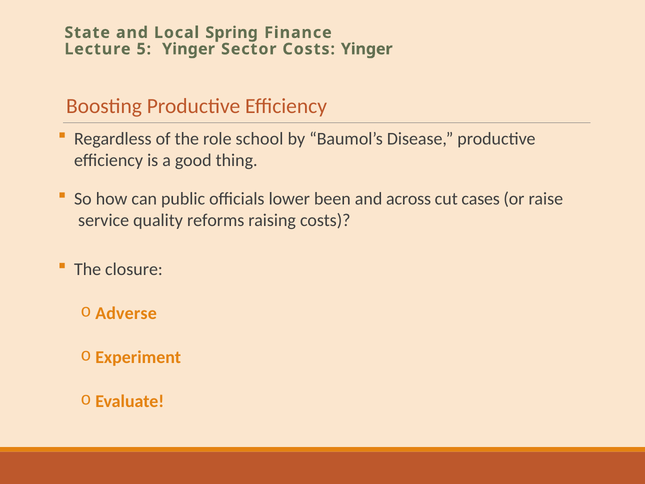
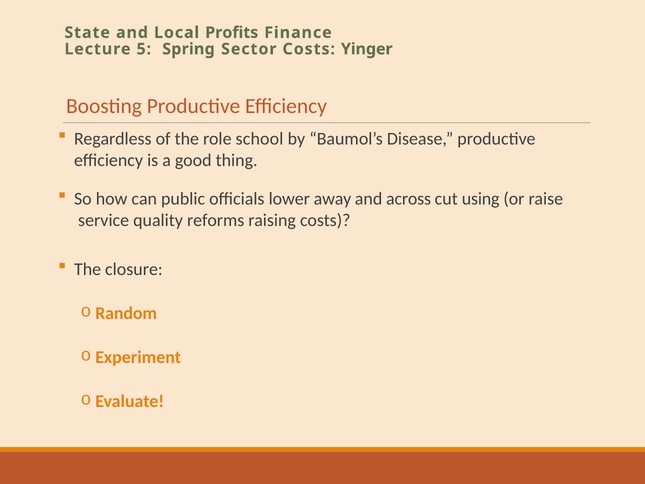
Spring: Spring -> Profits (232, 33)
5 Yinger: Yinger -> Spring (188, 49)
been: been -> away (333, 199)
cases: cases -> using (481, 199)
Adverse: Adverse -> Random (126, 313)
